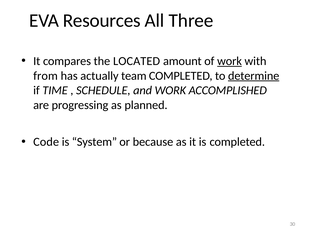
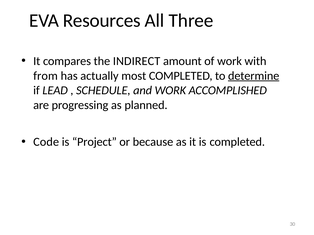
LOCATED: LOCATED -> INDIRECT (137, 61)
work underline: present -> none (229, 61)
team: team -> most (134, 76)
TIME: TIME -> LEAD (55, 91)
System: System -> Project (94, 142)
